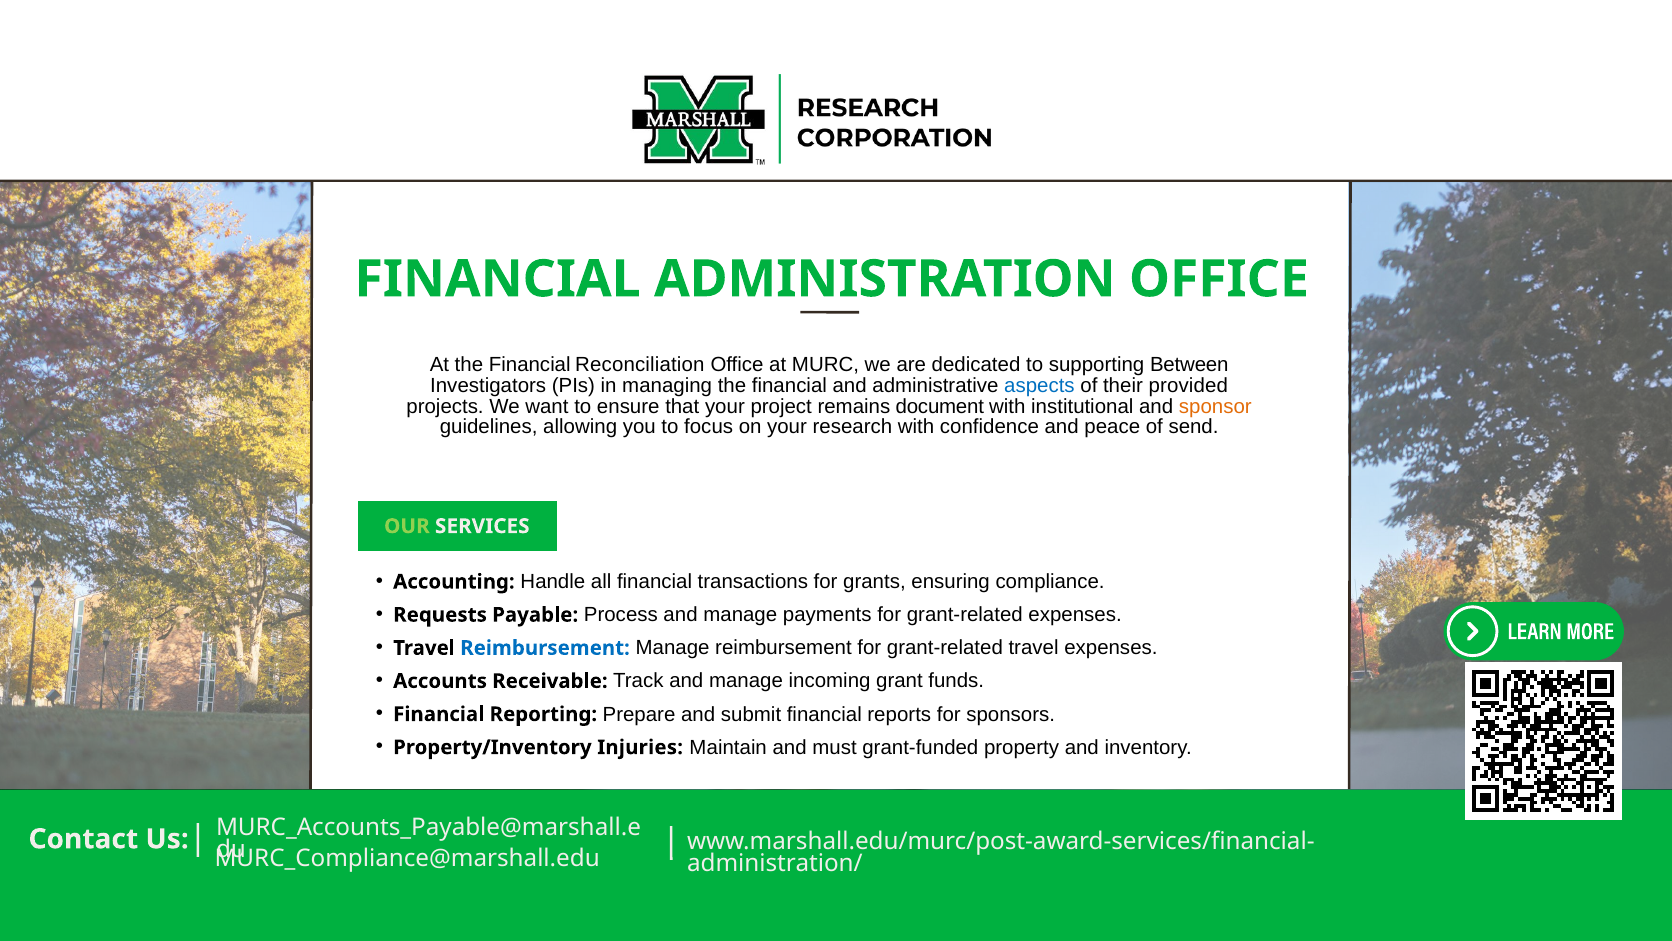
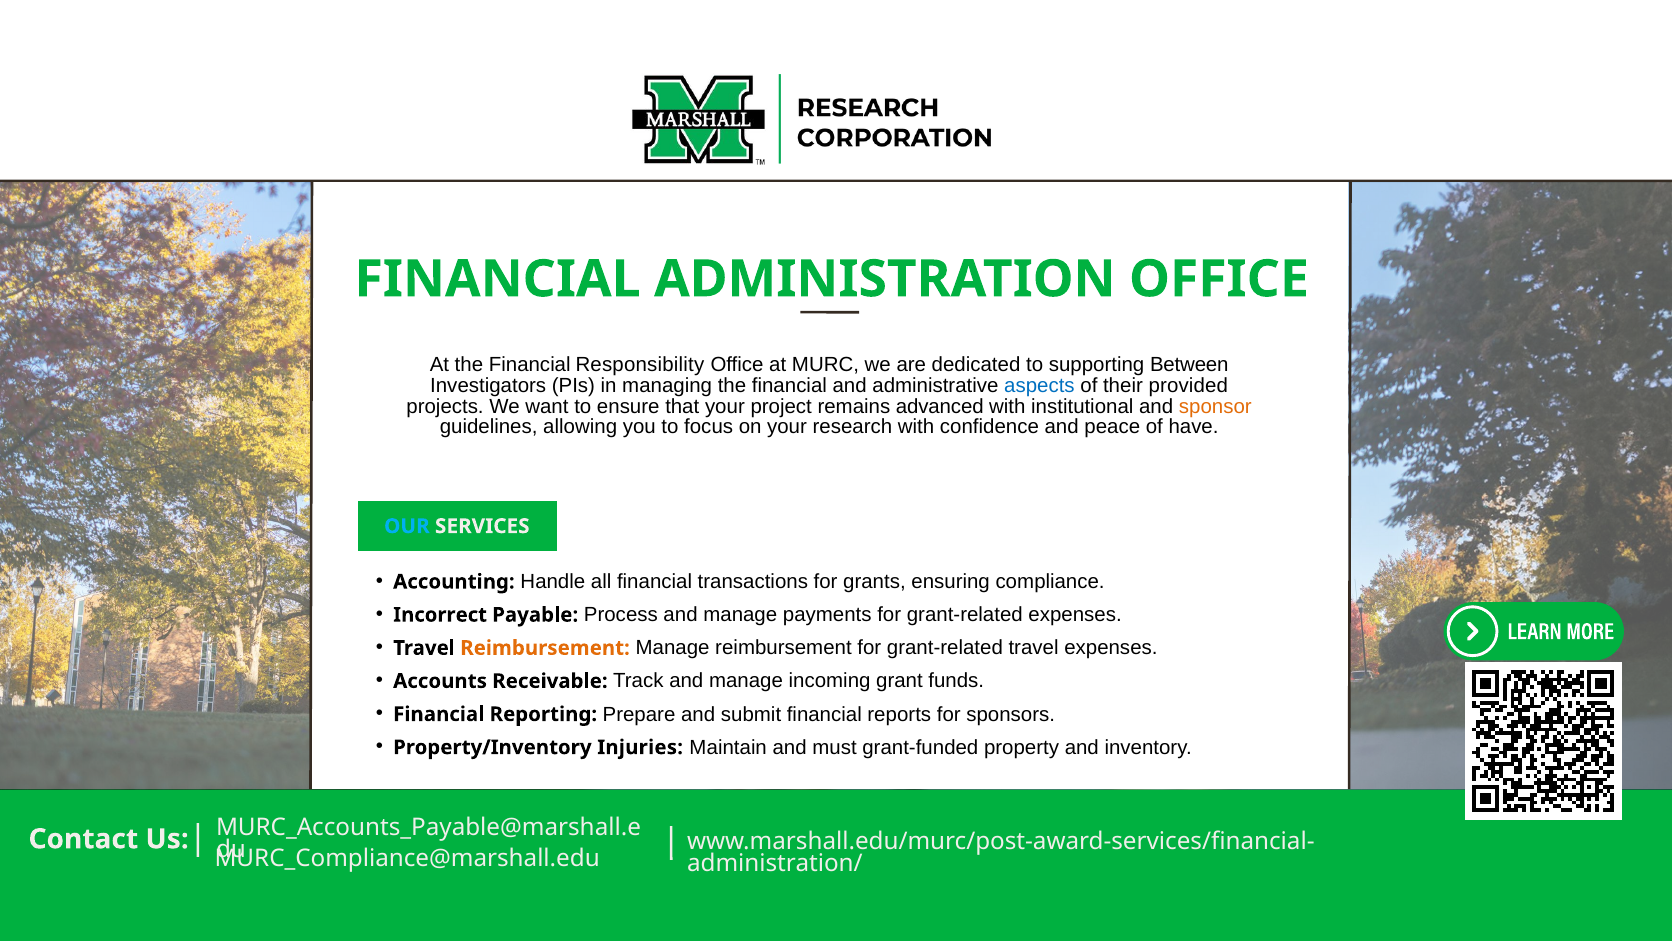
Reconciliation: Reconciliation -> Responsibility (640, 365)
document: document -> advanced (940, 406)
send: send -> have (1194, 427)
OUR colour: light green -> light blue (407, 526)
Requests: Requests -> Incorrect (440, 615)
Reimbursement colour: blue -> orange (545, 648)
